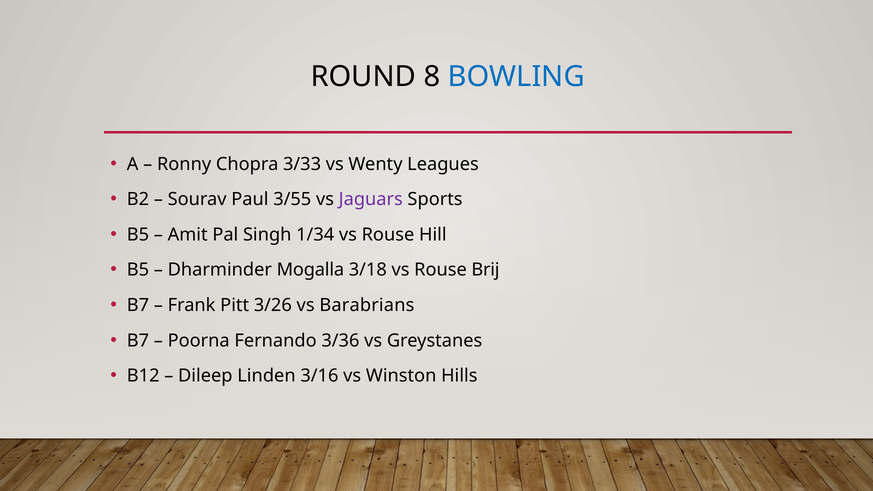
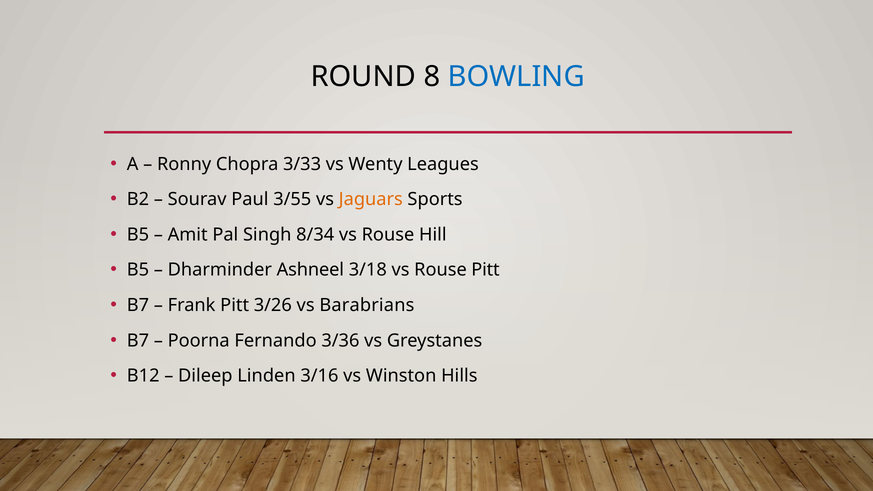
Jaguars colour: purple -> orange (371, 199)
1/34: 1/34 -> 8/34 (315, 235)
Mogalla: Mogalla -> Ashneel (310, 270)
Rouse Brij: Brij -> Pitt (485, 270)
